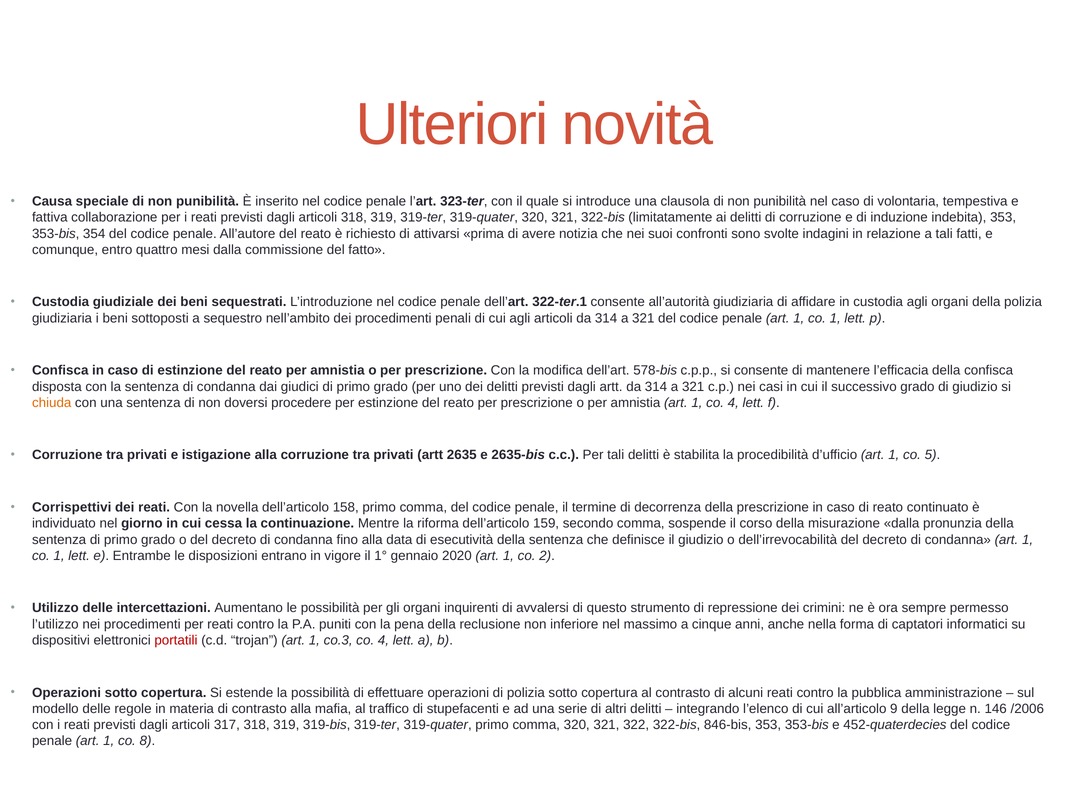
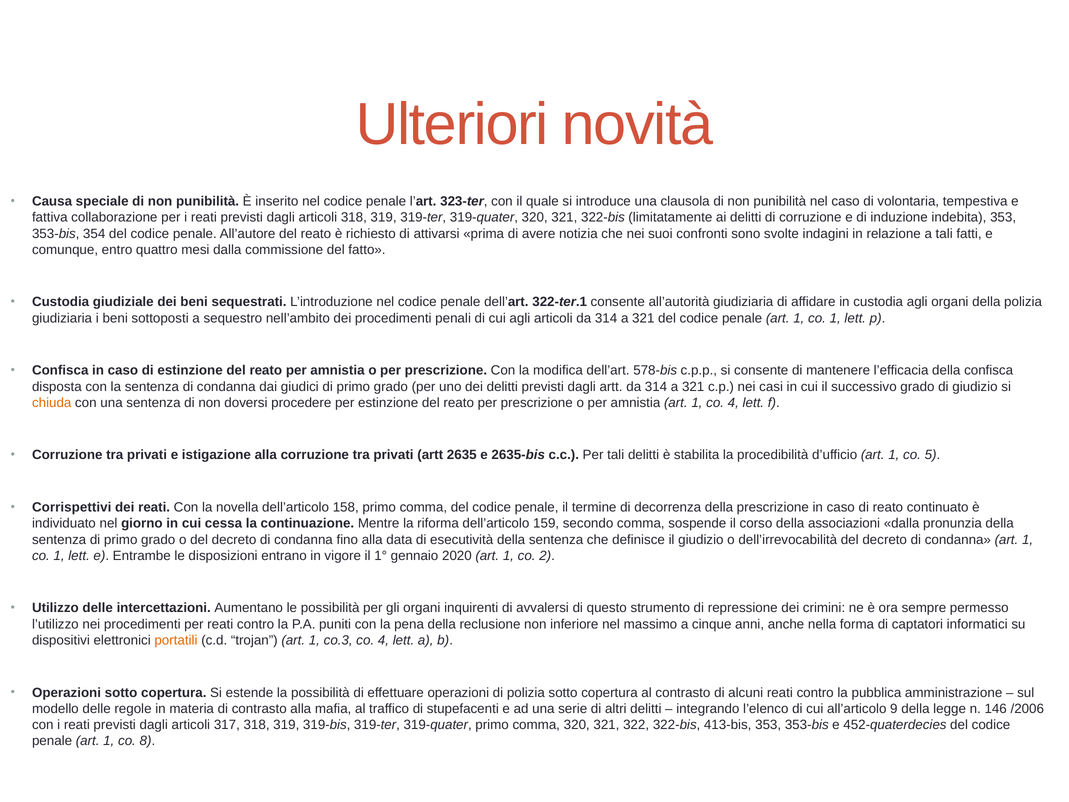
misurazione: misurazione -> associazioni (844, 523)
portatili colour: red -> orange (176, 640)
846-bis: 846-bis -> 413-bis (728, 725)
